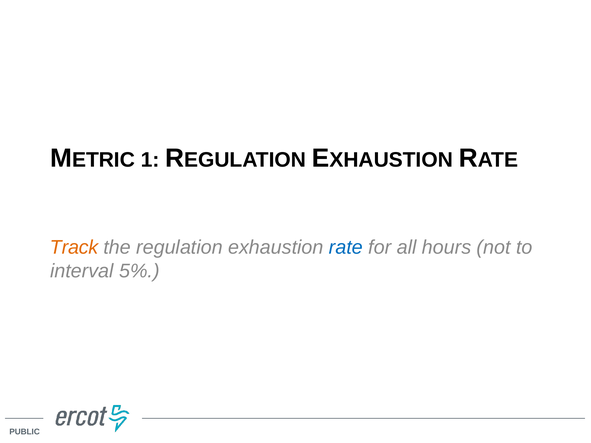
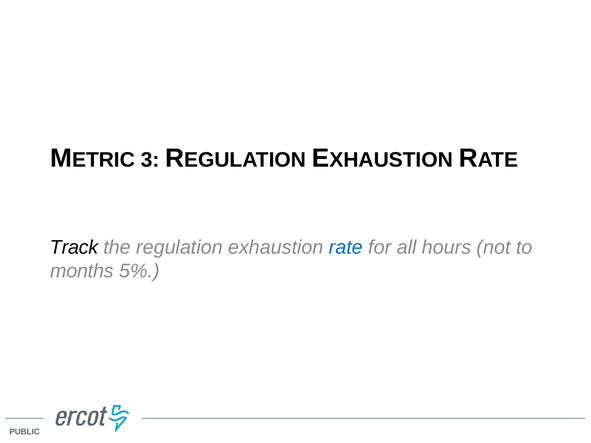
1: 1 -> 3 (150, 160)
Track colour: orange -> black (74, 248)
interval: interval -> months (82, 271)
